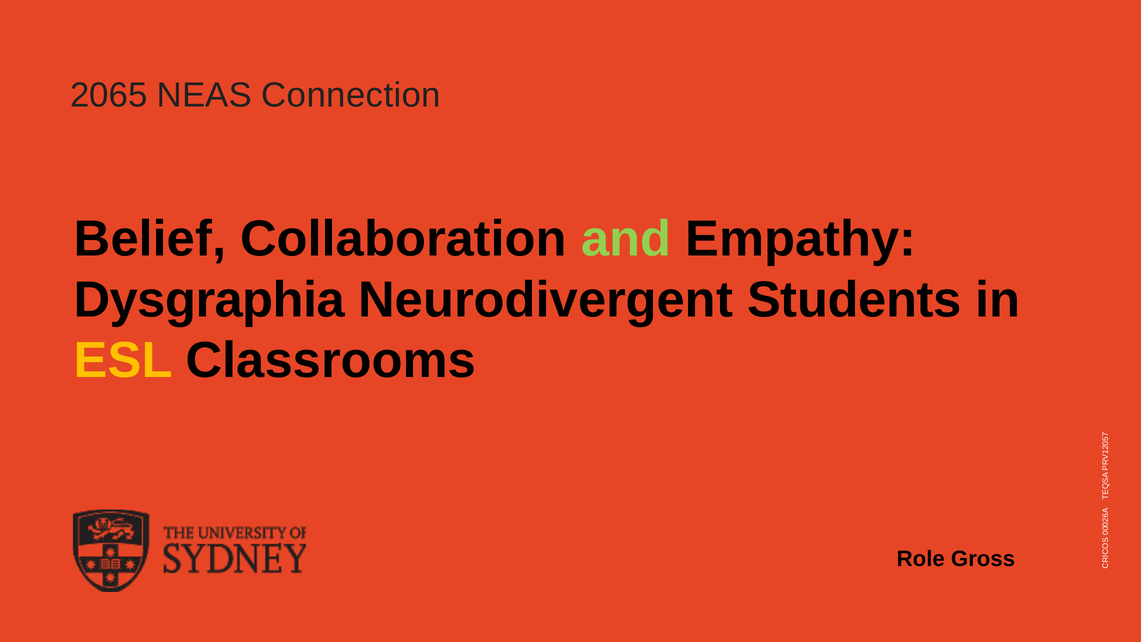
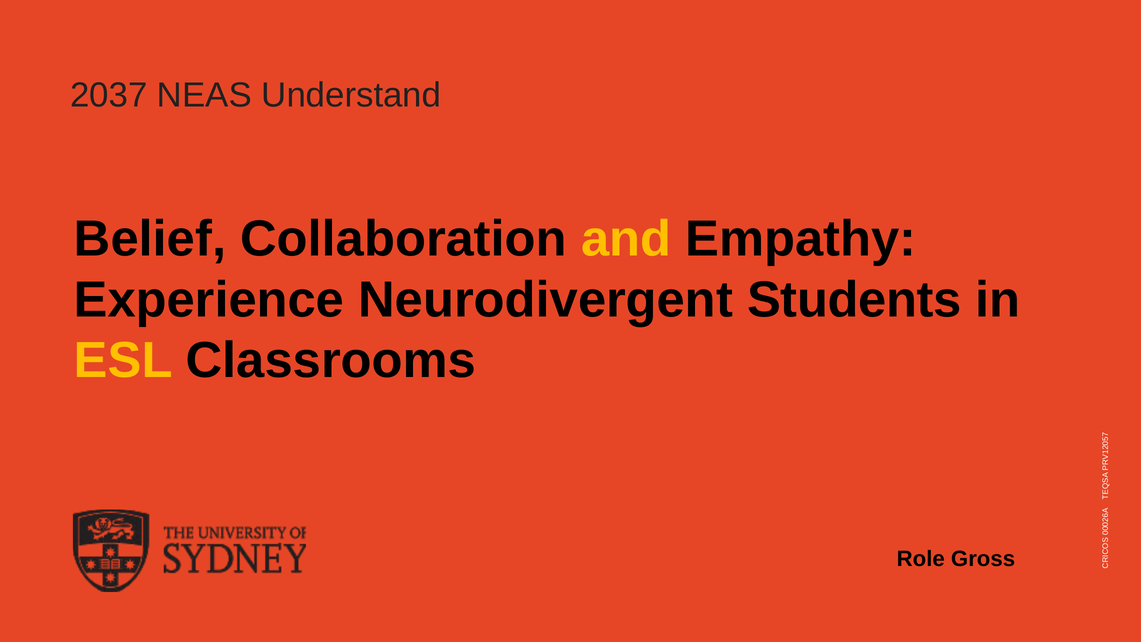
2065: 2065 -> 2037 (109, 95)
Connection: Connection -> Understand (351, 95)
and colour: light green -> yellow (626, 239)
Dysgraphia: Dysgraphia -> Experience (209, 300)
